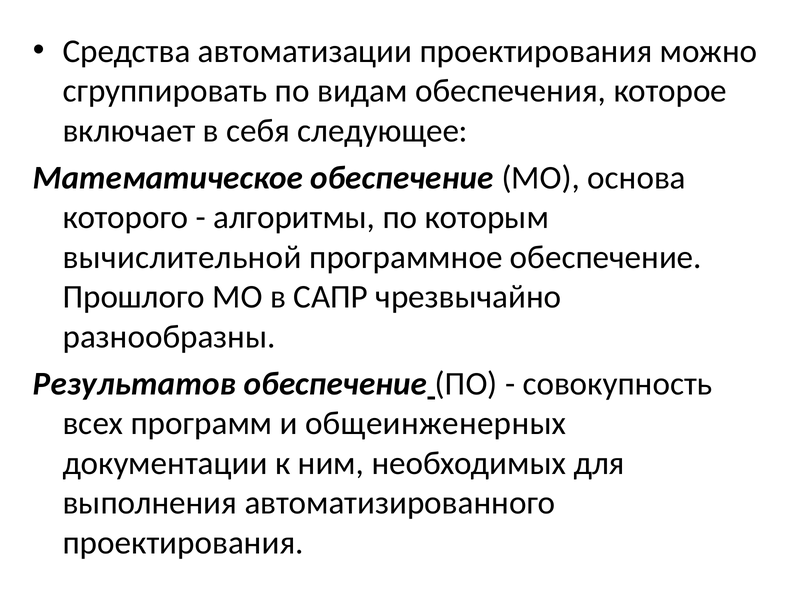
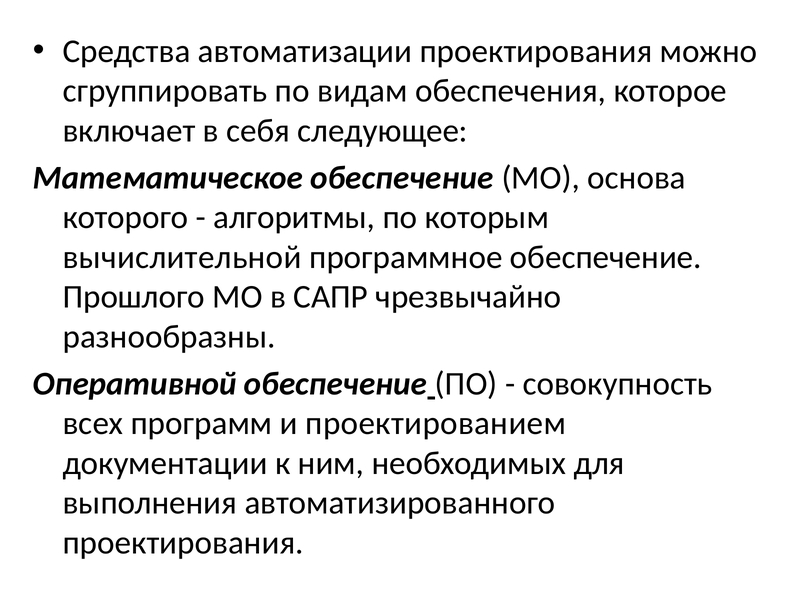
Результатов: Результатов -> Оперативной (135, 384)
общеинженерных: общеинженерных -> проектированием (436, 423)
